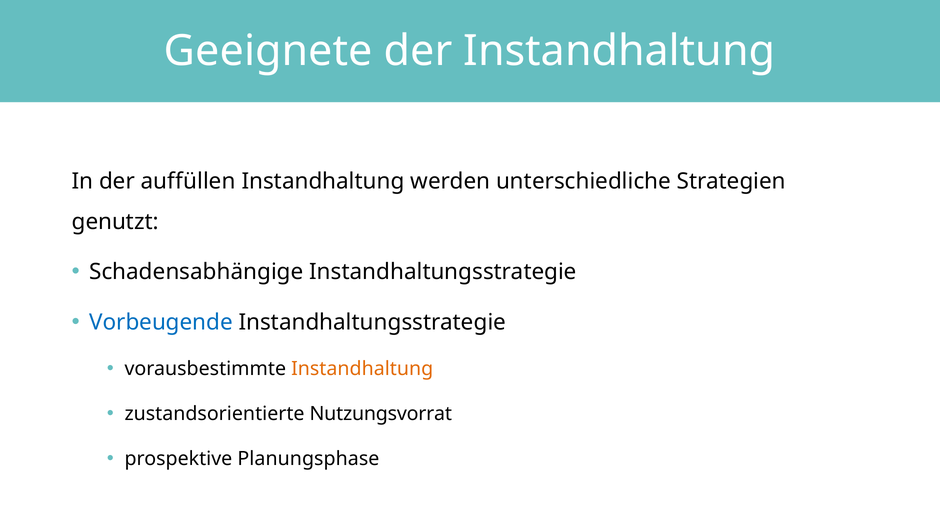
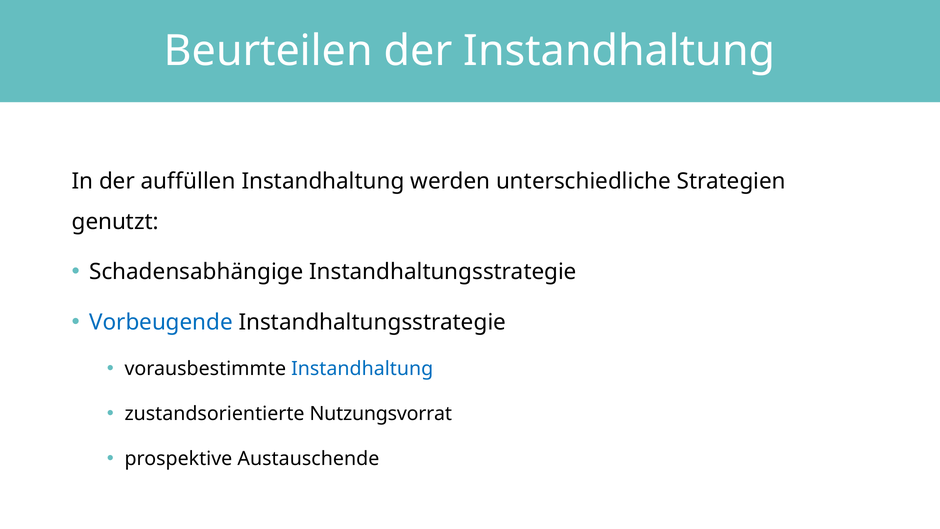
Geeignete: Geeignete -> Beurteilen (268, 51)
Instandhaltung colour: orange -> blue (362, 369)
Planungsphase: Planungsphase -> Austauschende (308, 459)
